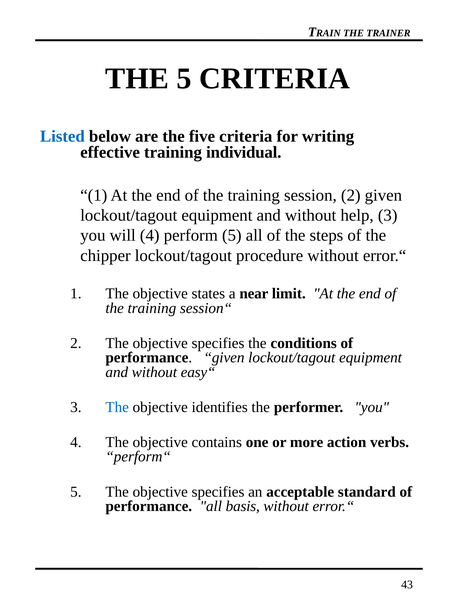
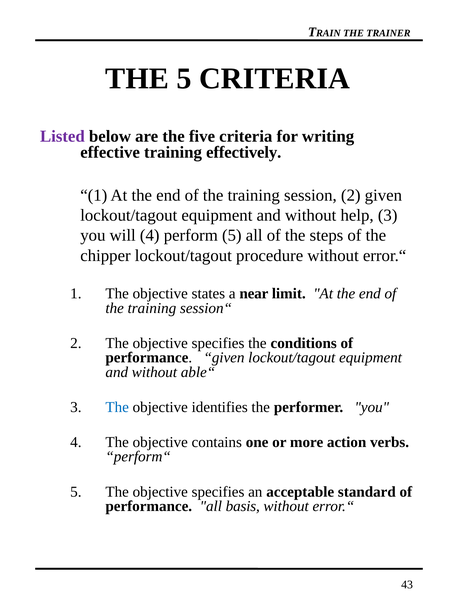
Listed colour: blue -> purple (62, 136)
individual: individual -> effectively (244, 152)
easy“: easy“ -> able“ (198, 372)
